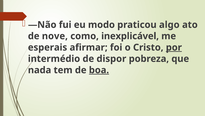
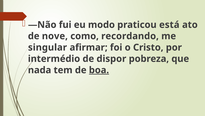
algo: algo -> está (169, 25)
inexplicável: inexplicável -> recordando (130, 36)
esperais: esperais -> singular (47, 47)
por underline: present -> none (174, 47)
